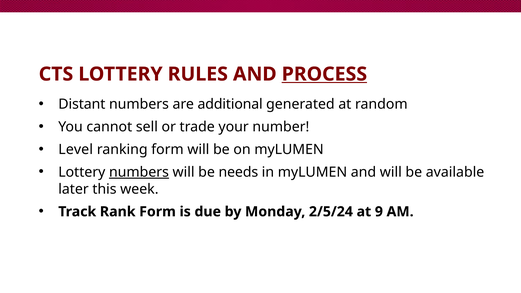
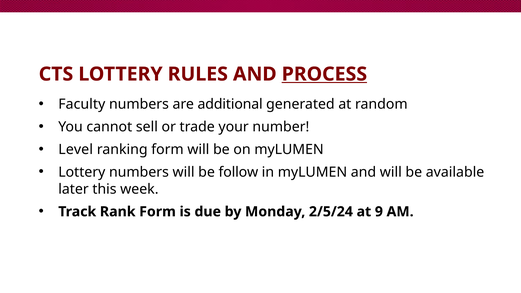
Distant: Distant -> Faculty (82, 104)
numbers underline: present -> none (139, 172)
needs: needs -> follow (238, 172)
